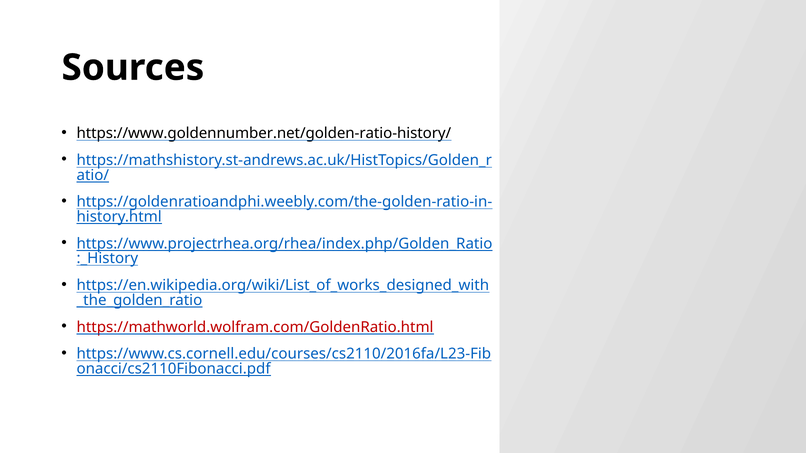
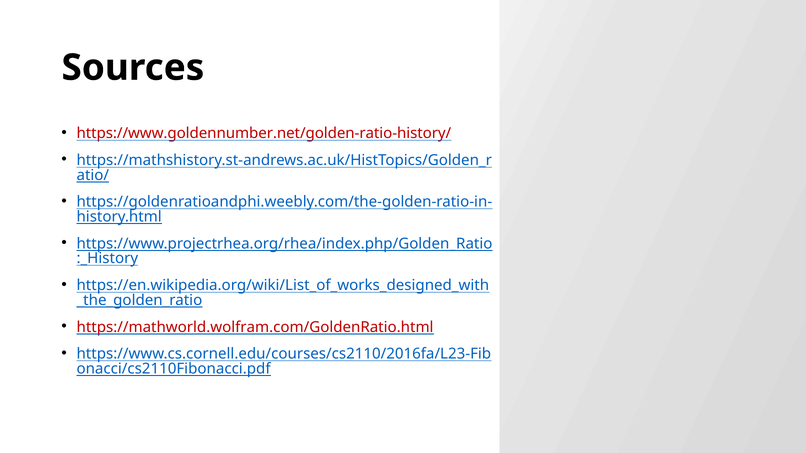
https://www.goldennumber.net/golden-ratio-history/ colour: black -> red (264, 134)
